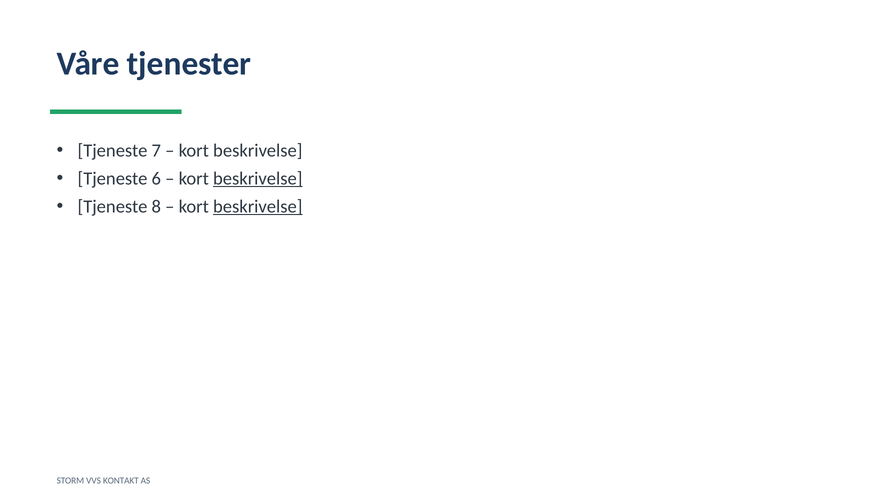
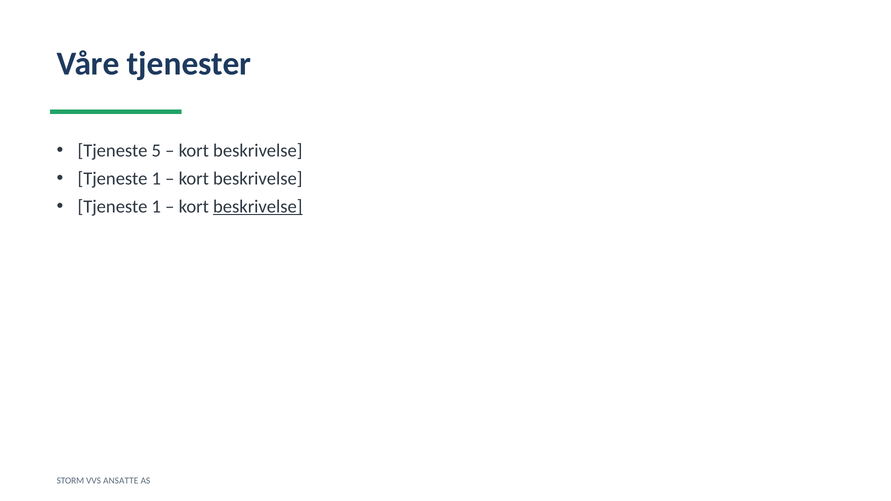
7: 7 -> 5 (156, 151)
6: 6 -> 1 (156, 179)
beskrivelse underline: present -> none (258, 179)
8: 8 -> 1 (156, 207)
KONTAKT: KONTAKT -> ANSATTE (121, 481)
